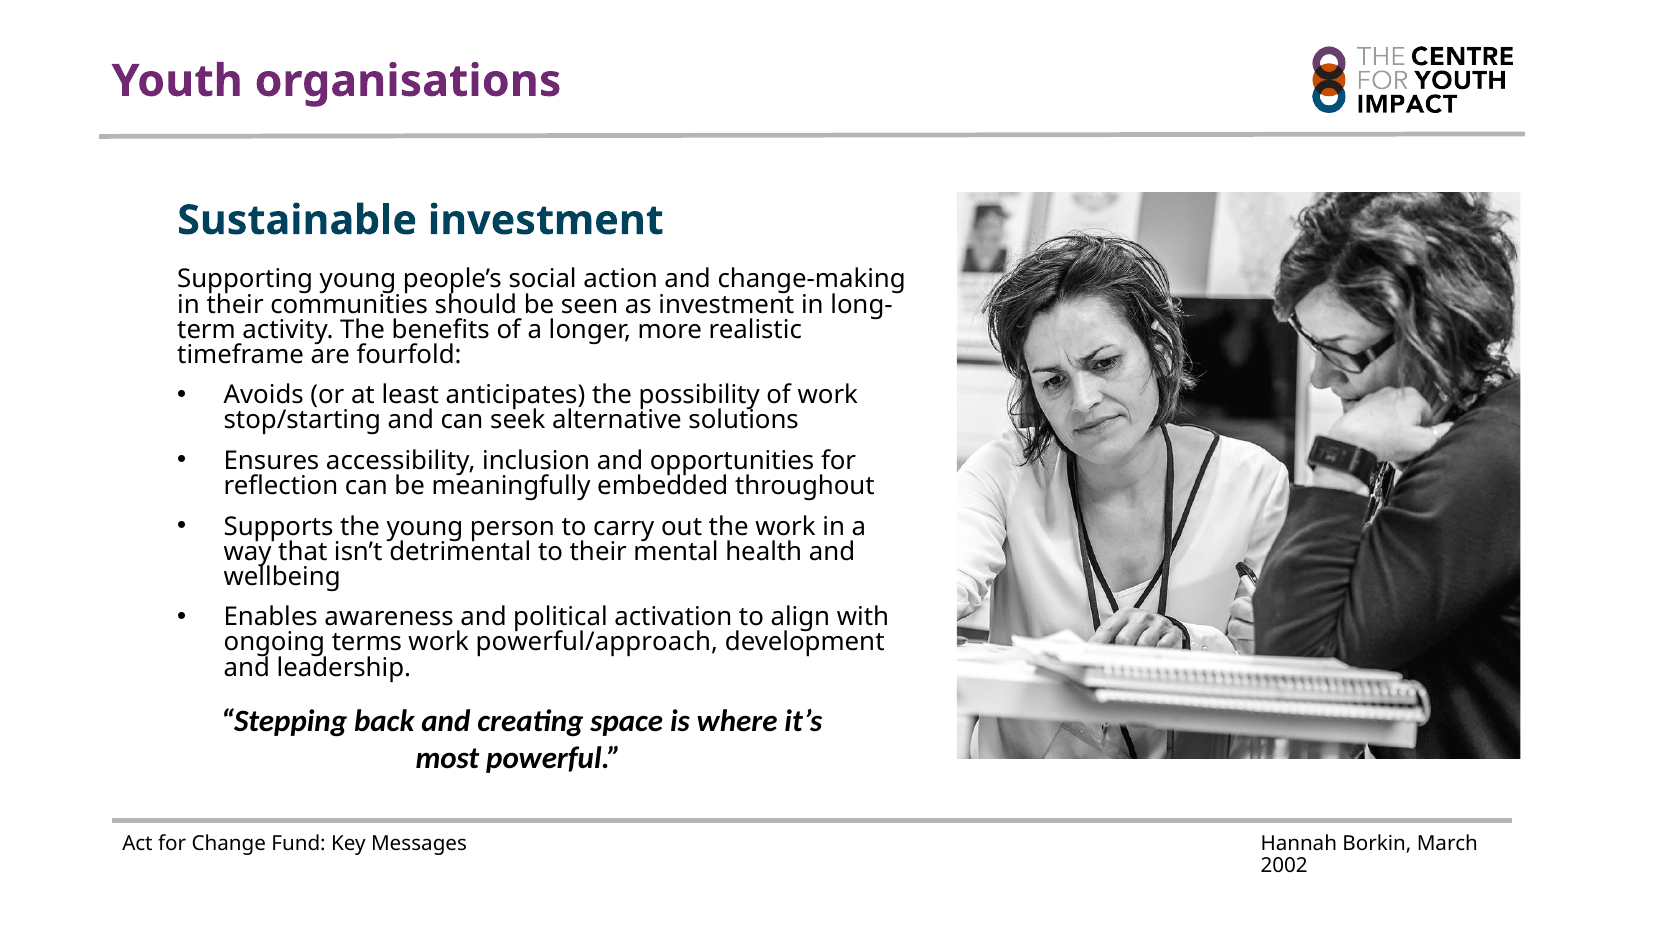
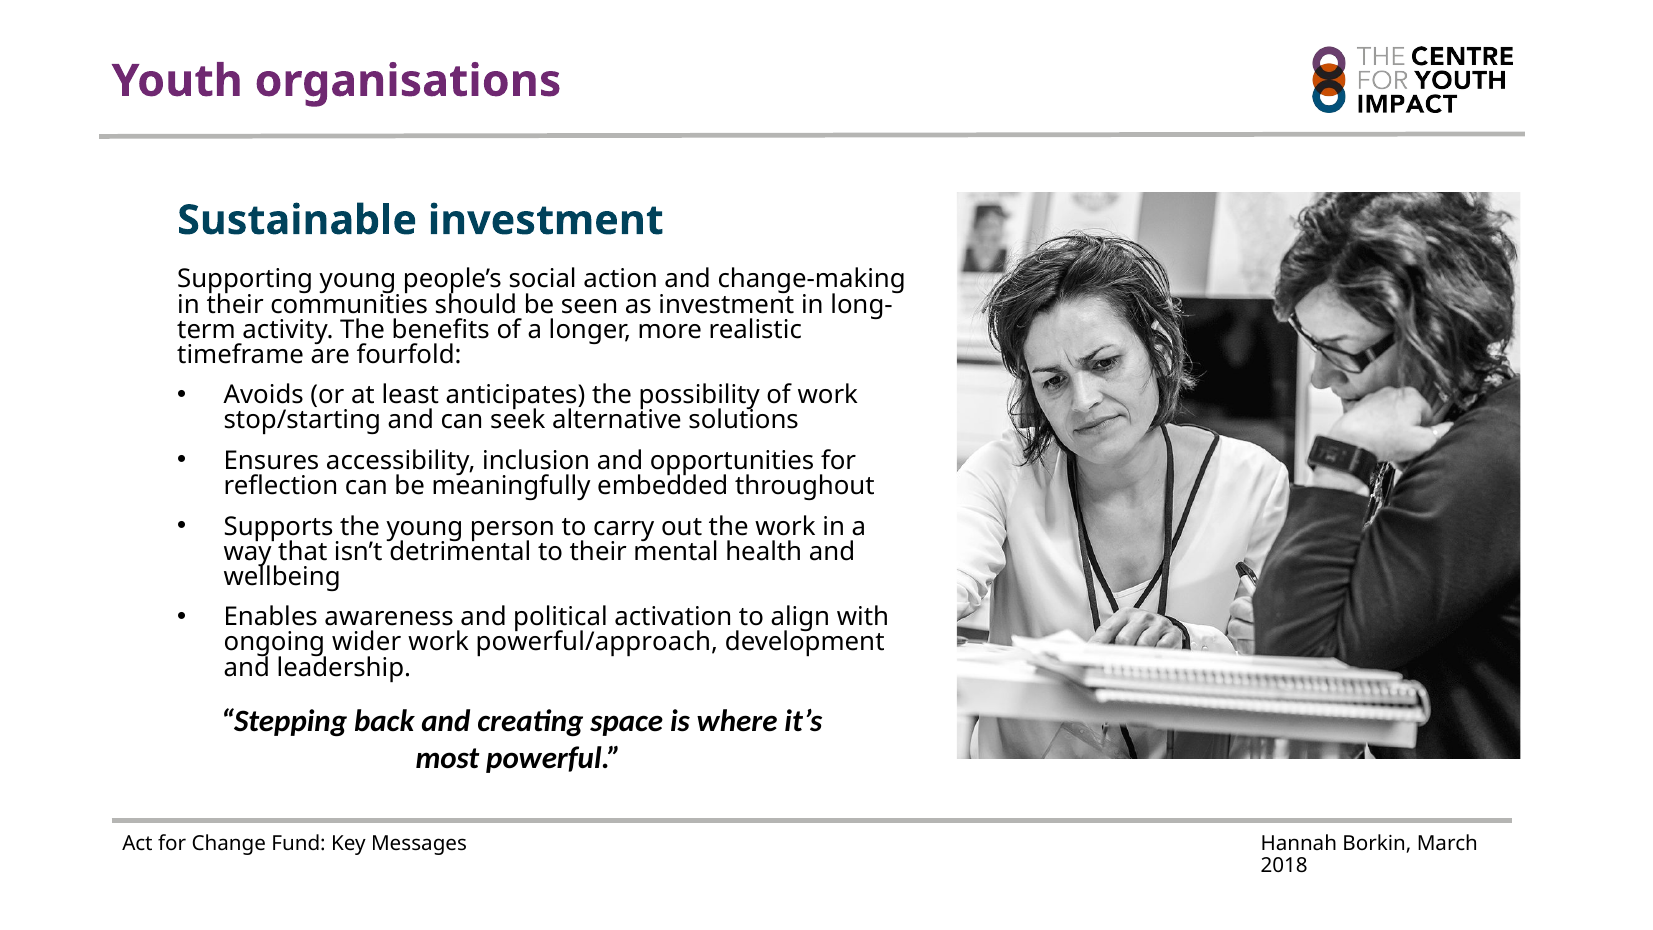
terms: terms -> wider (367, 642)
2002: 2002 -> 2018 (1284, 866)
